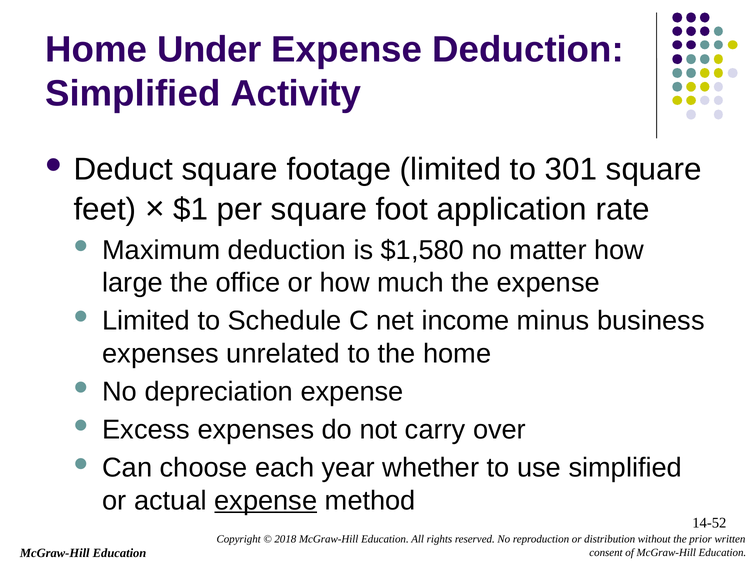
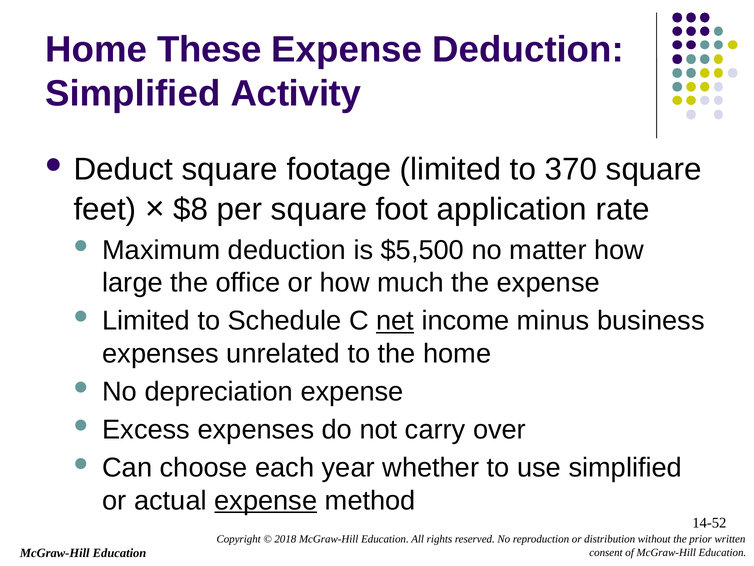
Under: Under -> These (209, 50)
301: 301 -> 370 (571, 169)
$1: $1 -> $8 (191, 209)
$1,580: $1,580 -> $5,500 (422, 250)
net underline: none -> present (395, 321)
